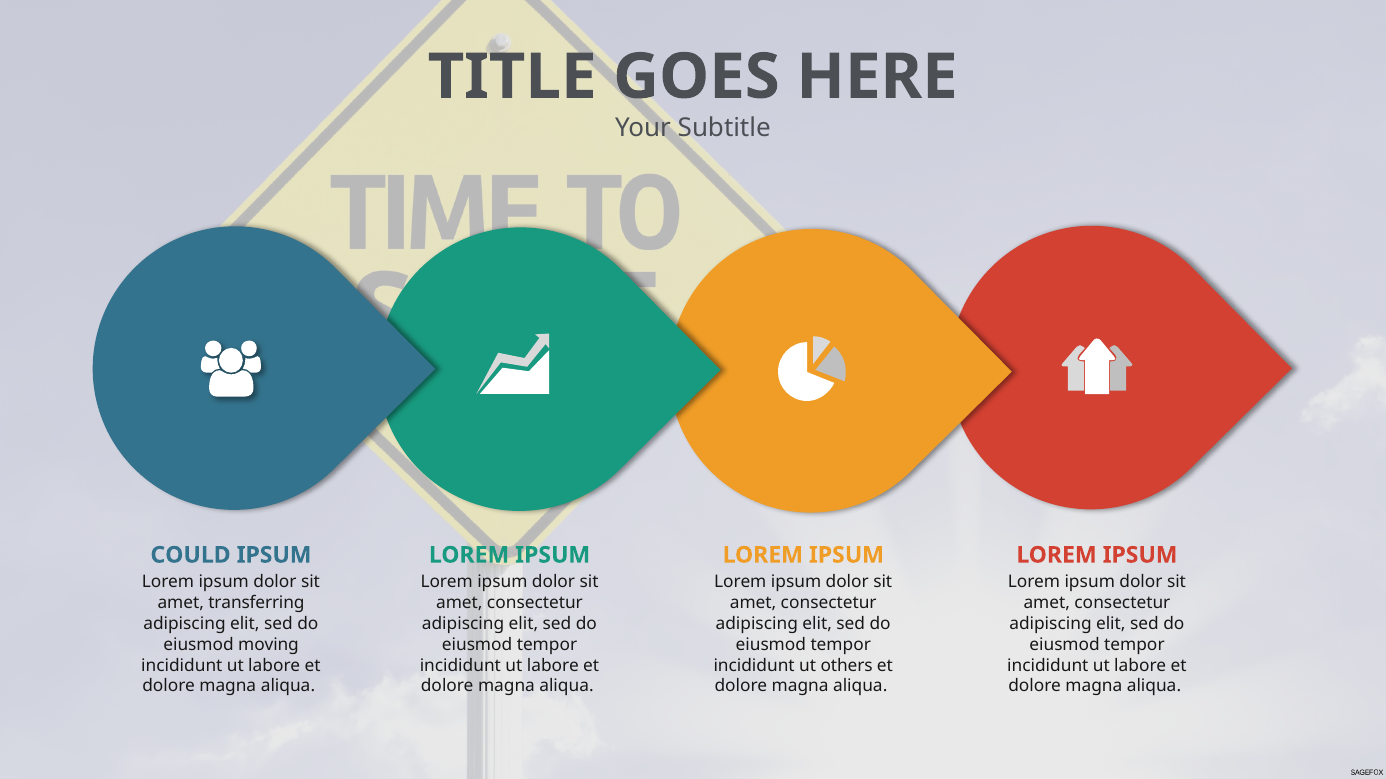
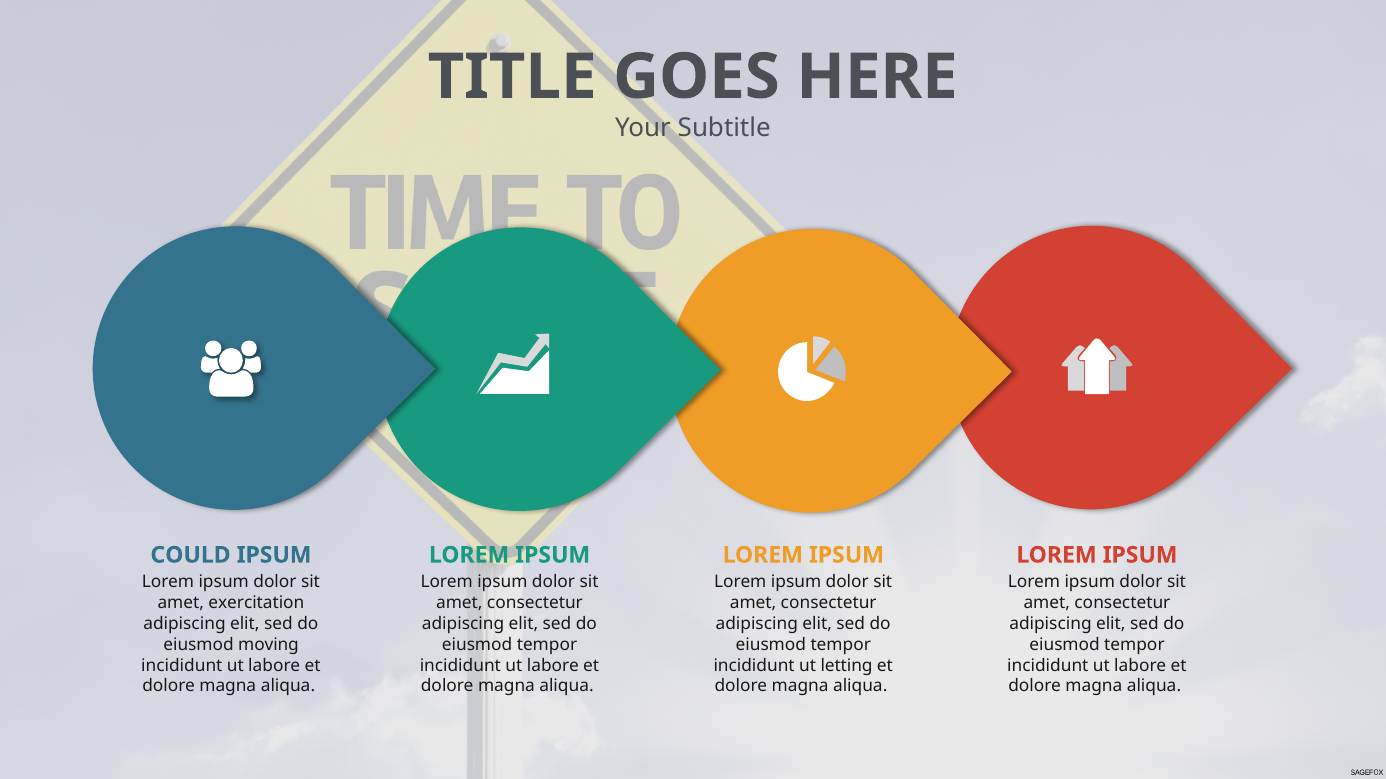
transferring: transferring -> exercitation (256, 604)
others: others -> letting (847, 666)
